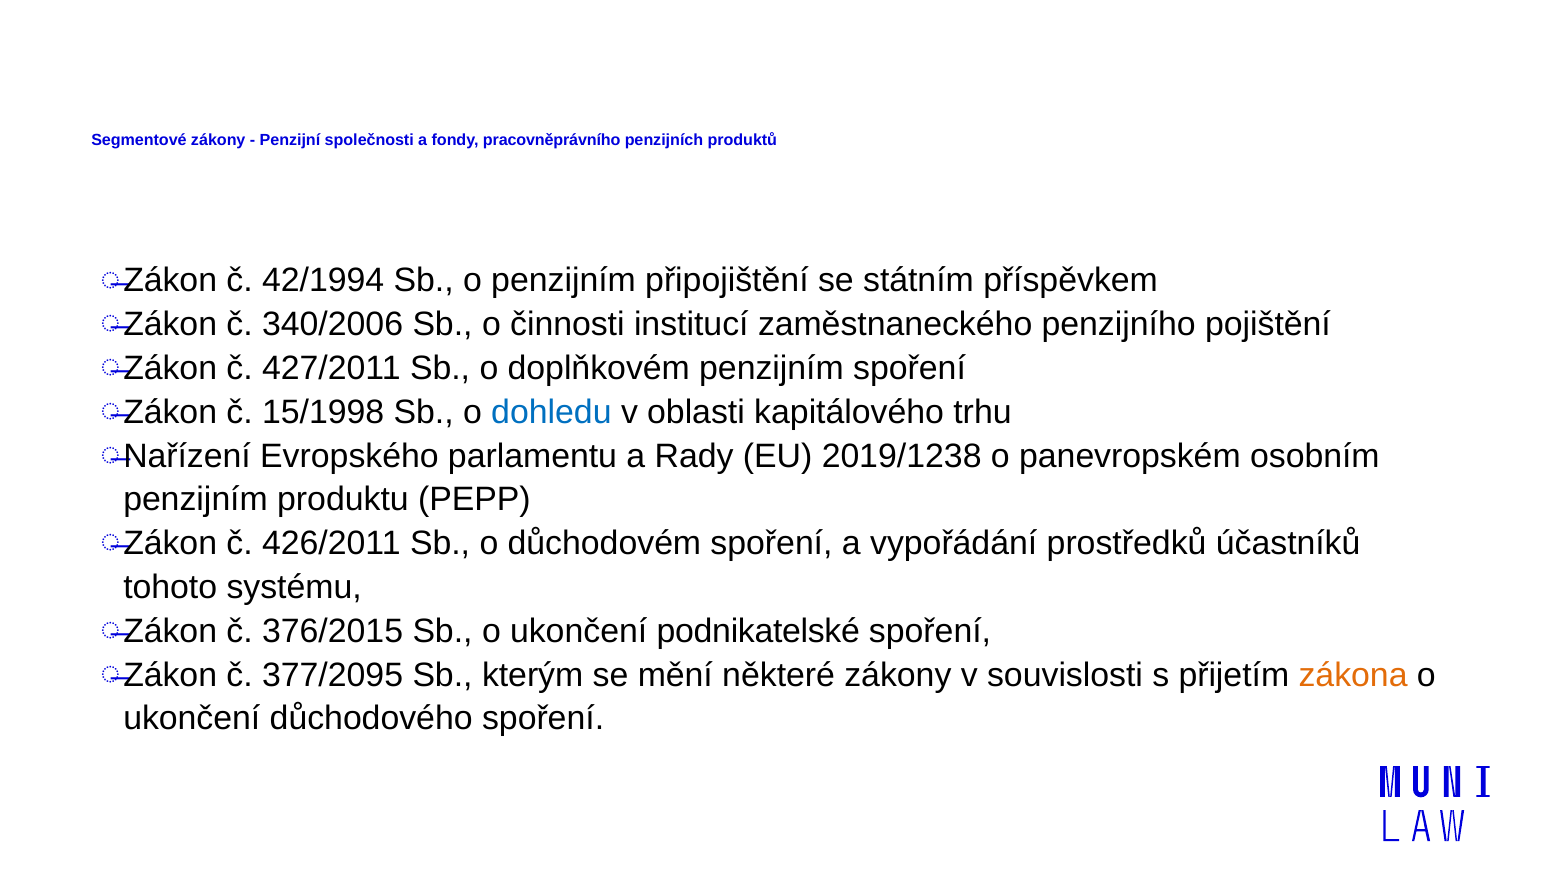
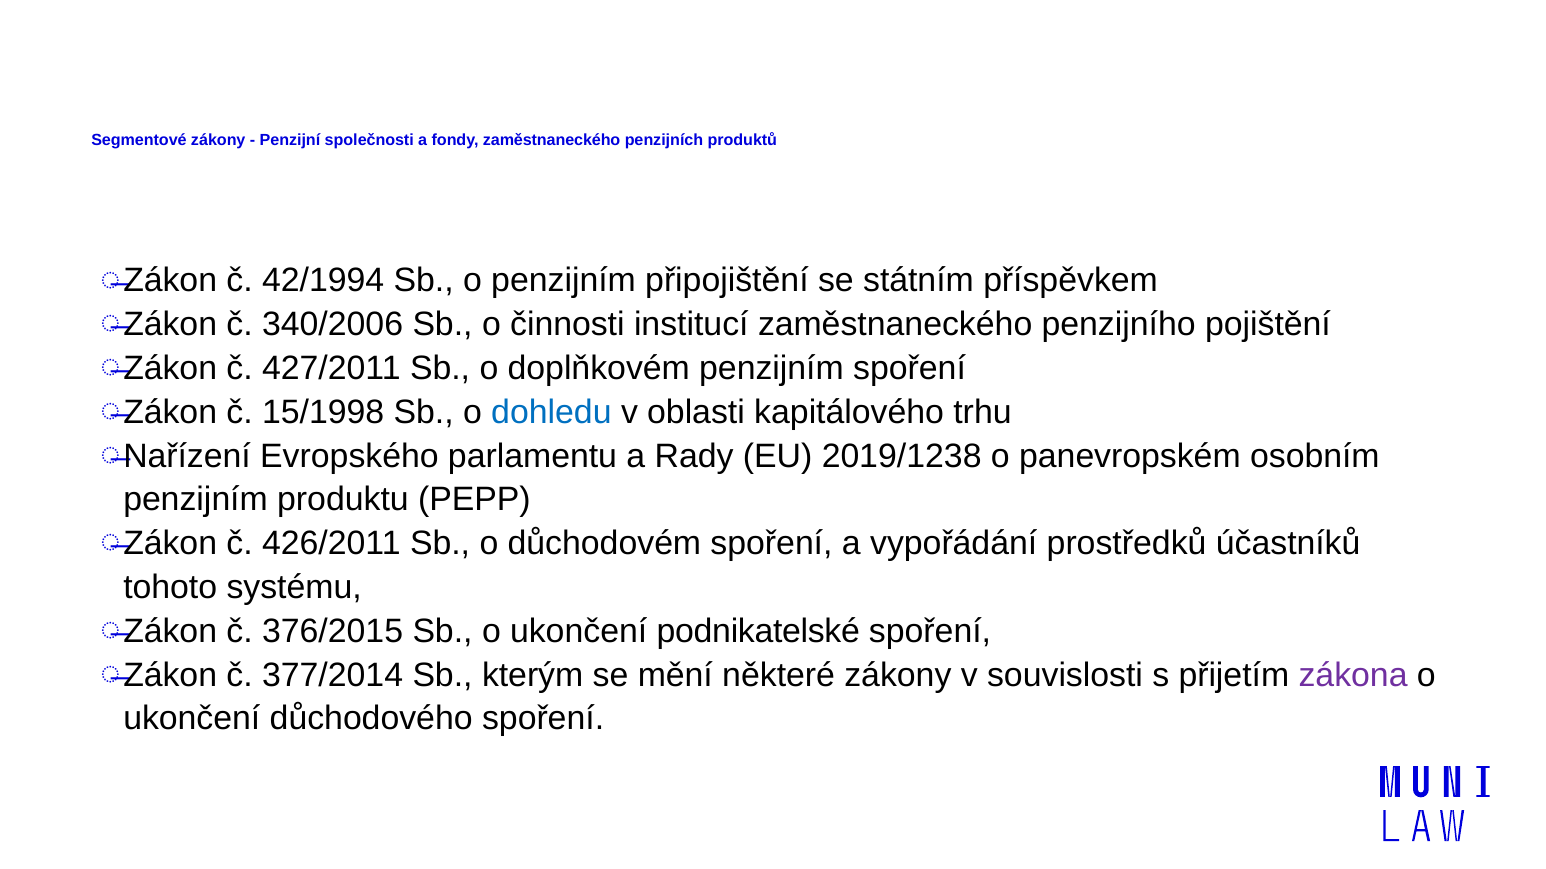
fondy pracovněprávního: pracovněprávního -> zaměstnaneckého (552, 141)
377/2095: 377/2095 -> 377/2014 (333, 675)
zákona colour: orange -> purple (1353, 675)
